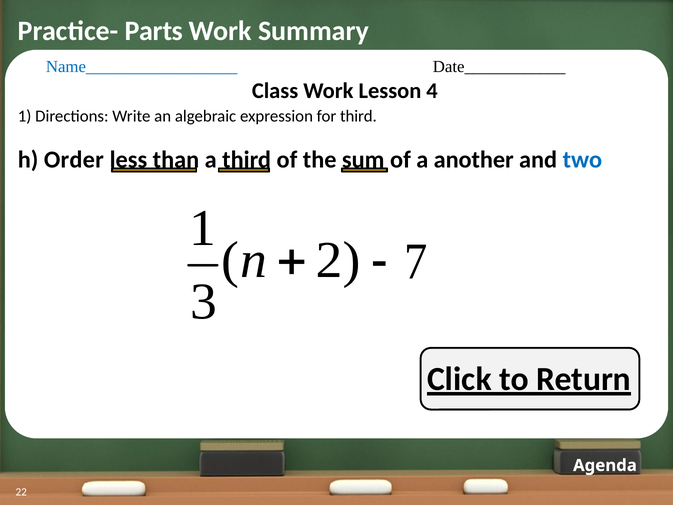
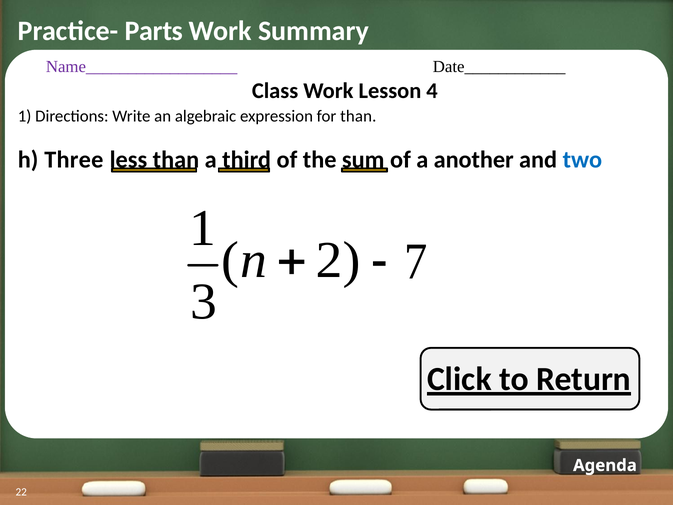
Name__________________ colour: blue -> purple (142, 67)
for third: third -> than (358, 116)
Order: Order -> Three (74, 160)
